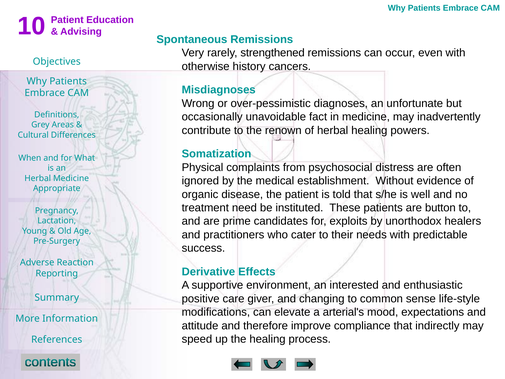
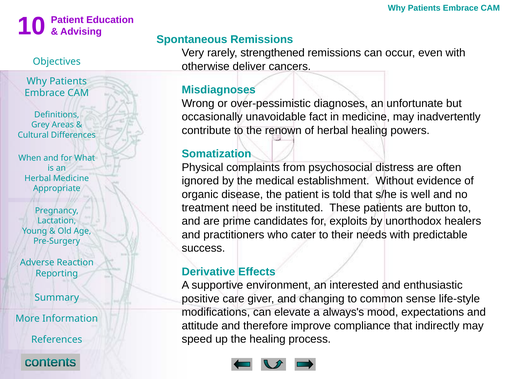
history: history -> deliver (249, 66)
arterial's: arterial's -> always's (343, 312)
